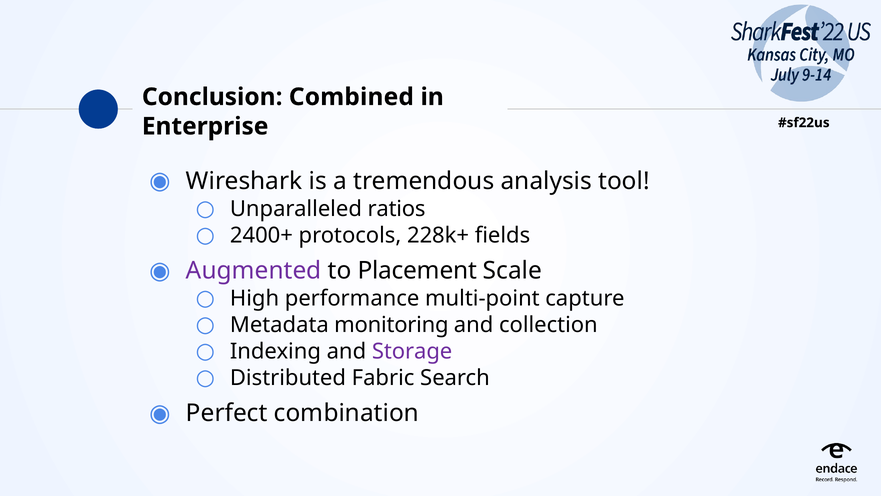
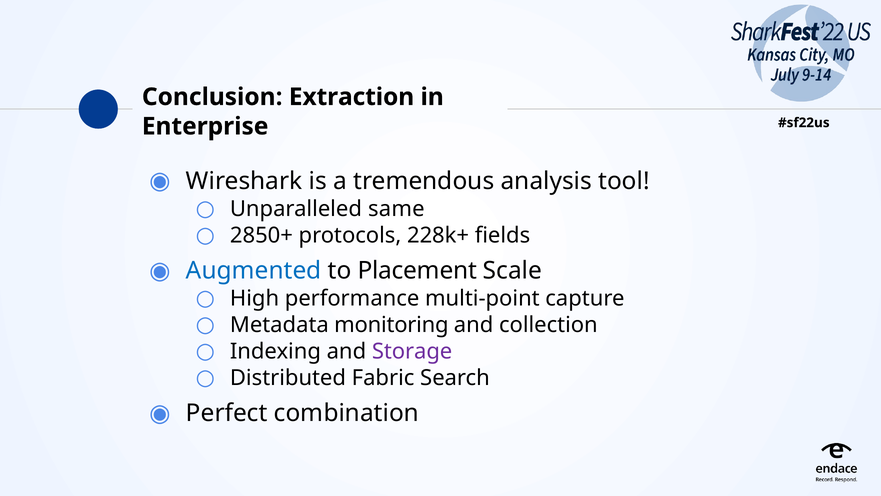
Combined: Combined -> Extraction (352, 97)
ratios: ratios -> same (396, 209)
2400+: 2400+ -> 2850+ (261, 235)
Augmented colour: purple -> blue (254, 271)
